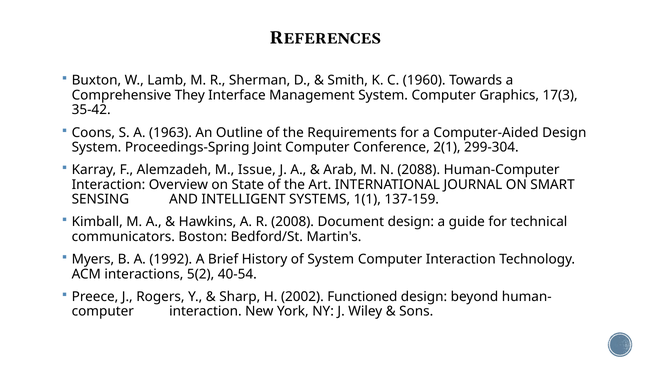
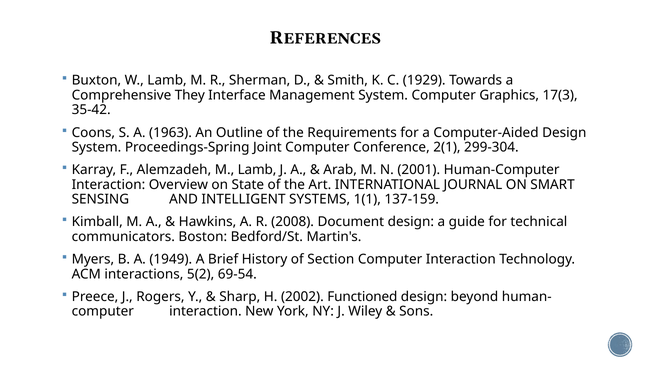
1960: 1960 -> 1929 (424, 80)
M Issue: Issue -> Lamb (257, 170)
2088: 2088 -> 2001 (419, 170)
1992: 1992 -> 1949 (171, 259)
of System: System -> Section (331, 259)
40-54: 40-54 -> 69-54 (237, 274)
